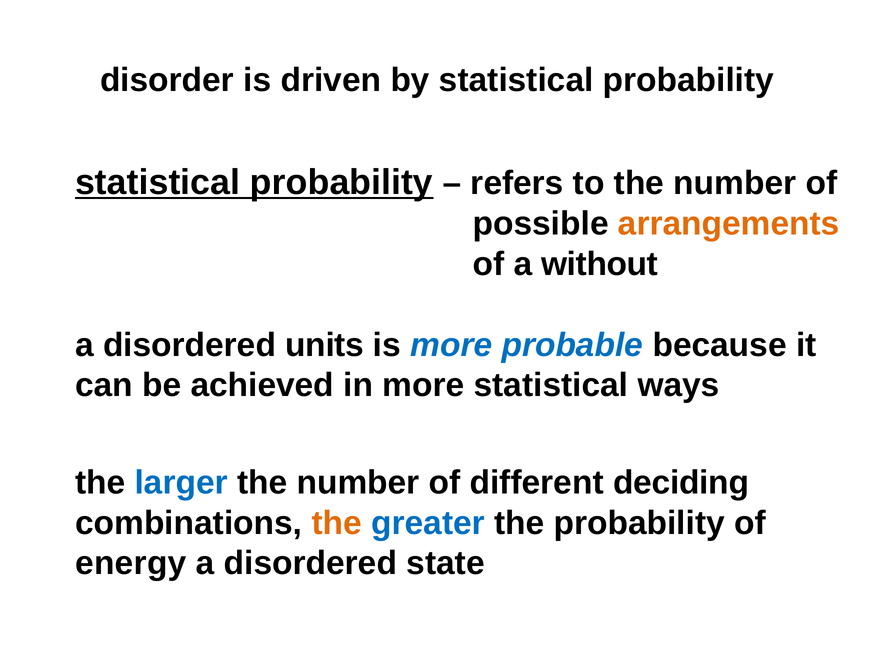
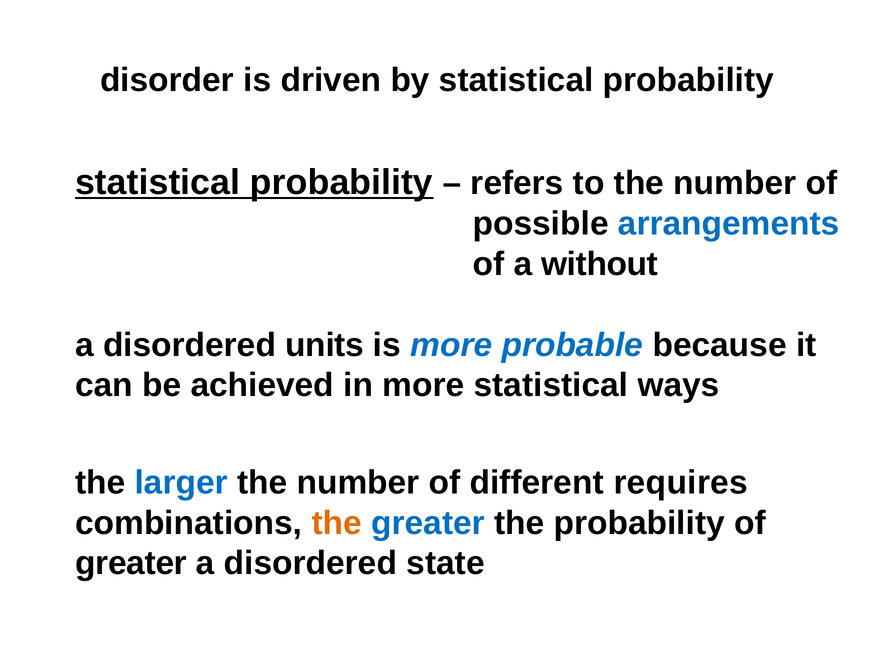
arrangements colour: orange -> blue (729, 223)
deciding: deciding -> requires (681, 482)
energy: energy -> greater (131, 563)
